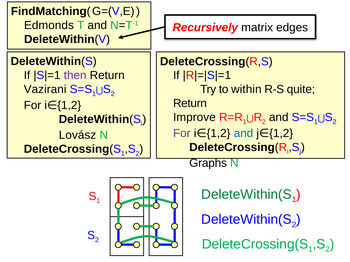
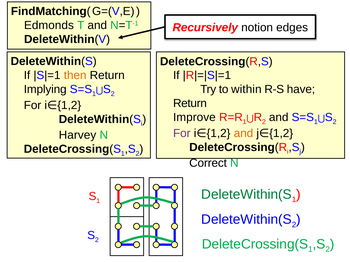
matrix: matrix -> notion (257, 28)
then colour: purple -> orange (75, 76)
Vazirani: Vazirani -> Implying (45, 90)
quite: quite -> have (301, 90)
and colour: blue -> orange (243, 133)
Lovász: Lovász -> Harvey (78, 135)
Graphs: Graphs -> Correct (208, 163)
